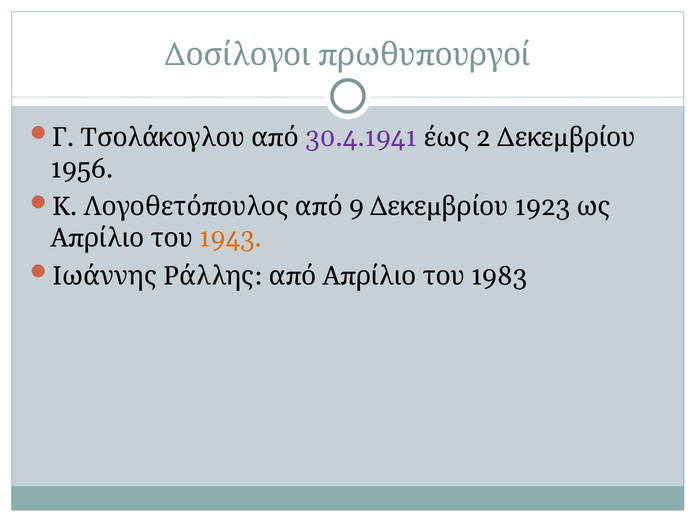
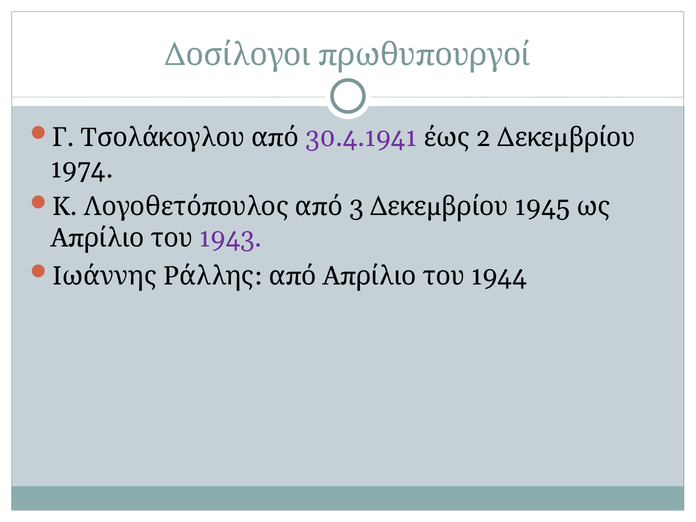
1956: 1956 -> 1974 (82, 169)
9: 9 -> 3 (356, 207)
1923: 1923 -> 1945 (542, 207)
1943 colour: orange -> purple (231, 238)
1983: 1983 -> 1944 (499, 276)
